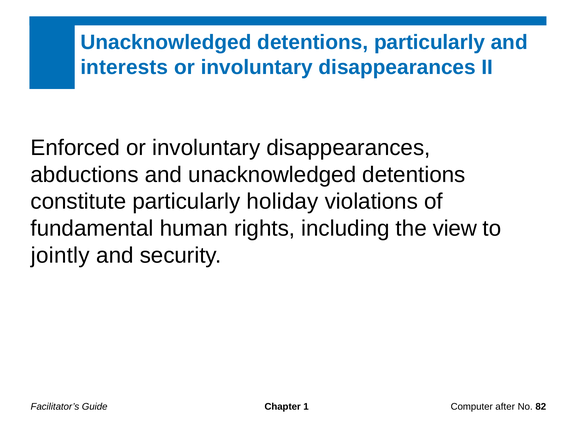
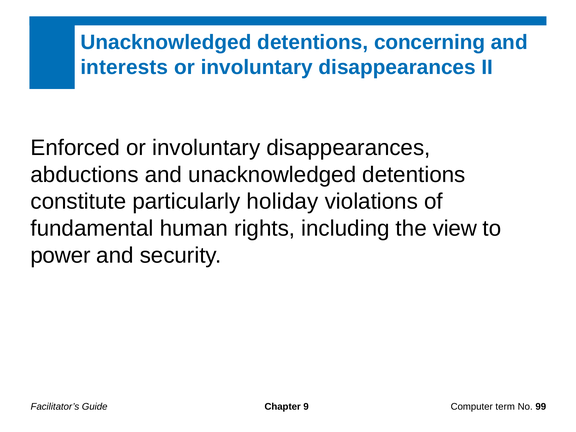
detentions particularly: particularly -> concerning (430, 42)
jointly: jointly -> power (60, 255)
1: 1 -> 9 (306, 407)
after: after -> term (505, 407)
82: 82 -> 99 (541, 407)
